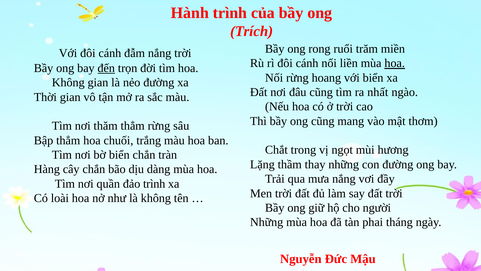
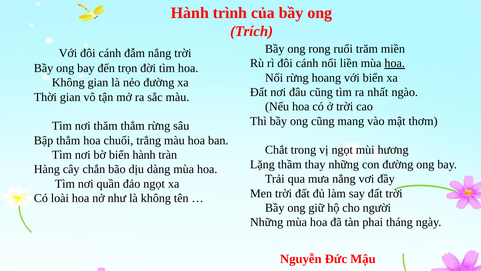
đến underline: present -> none (106, 68)
biển chắn: chắn -> hành (144, 155)
đảo trình: trình -> ngọt (154, 183)
